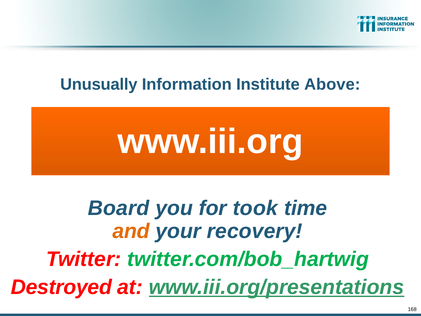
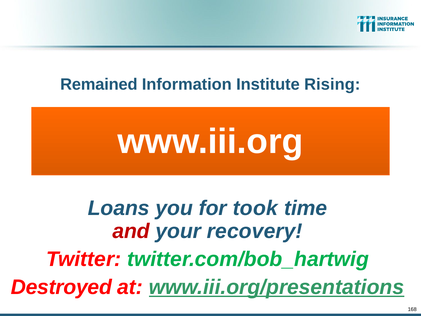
Unusually: Unusually -> Remained (99, 84)
Above: Above -> Rising (332, 84)
Board: Board -> Loans (119, 208)
and colour: orange -> red (131, 231)
